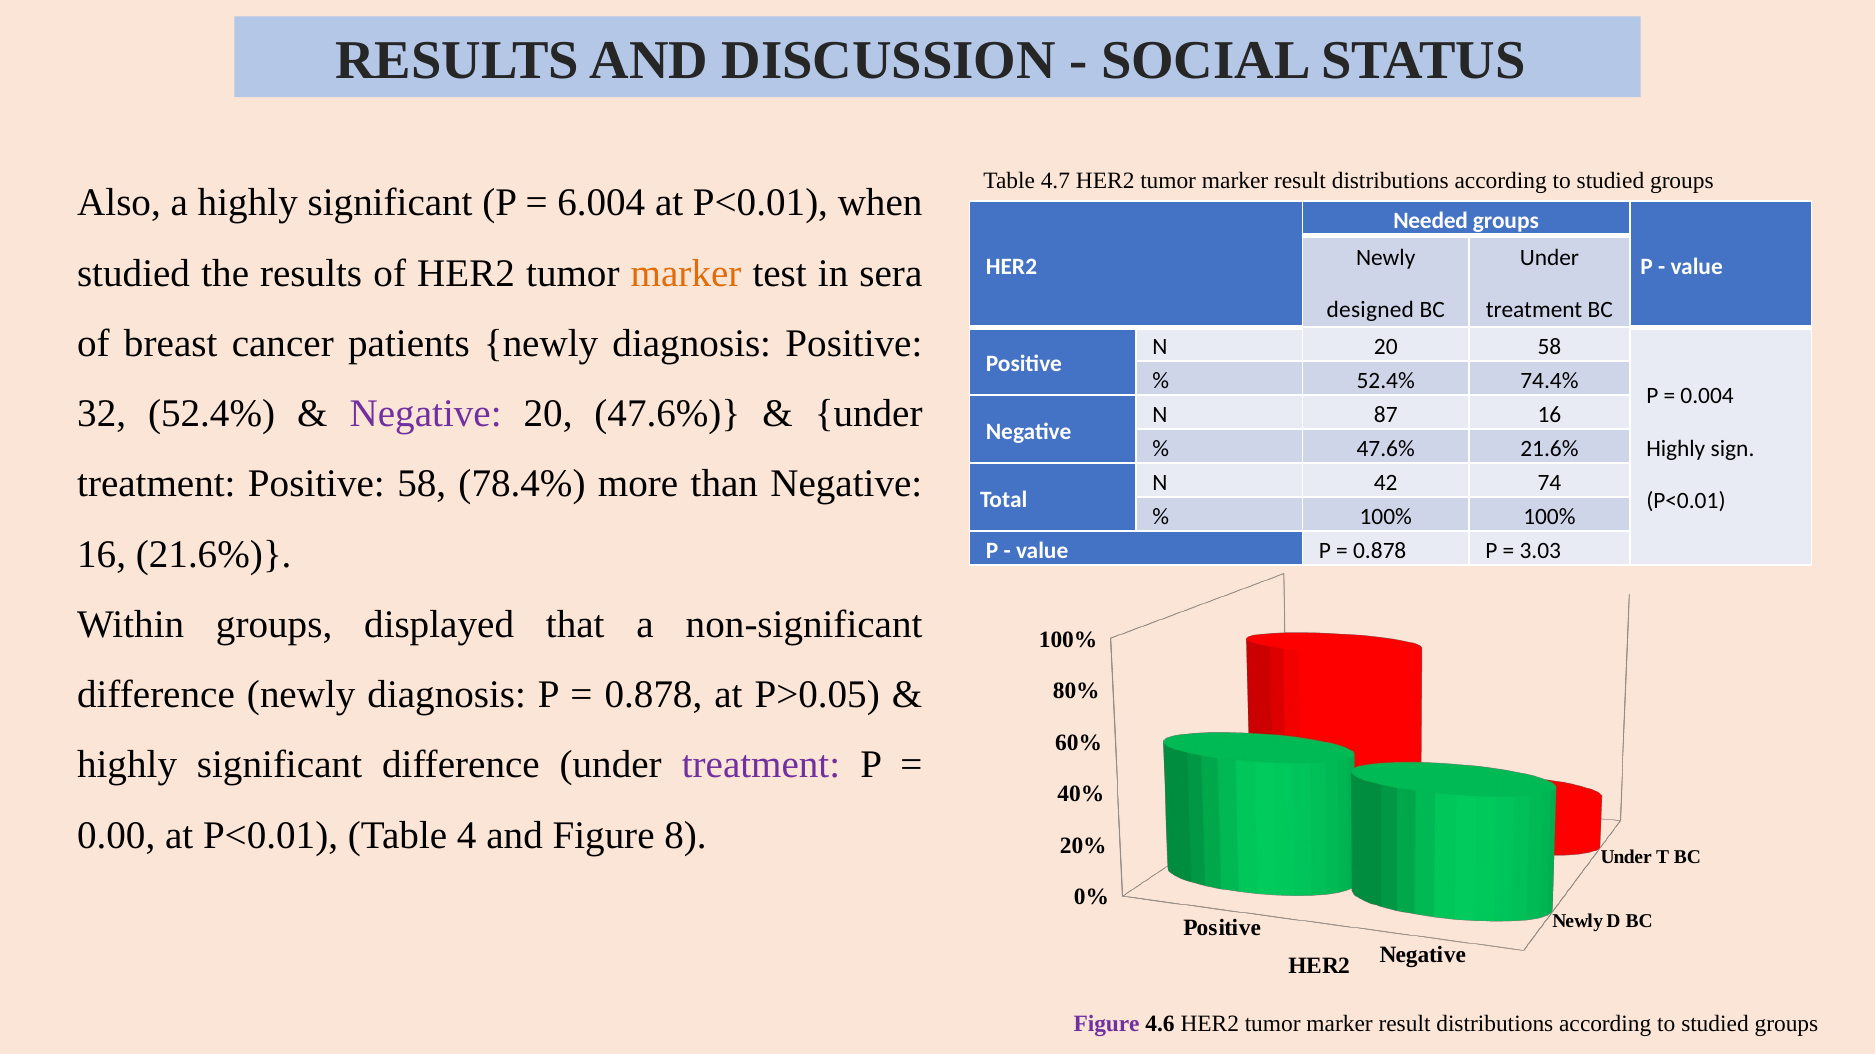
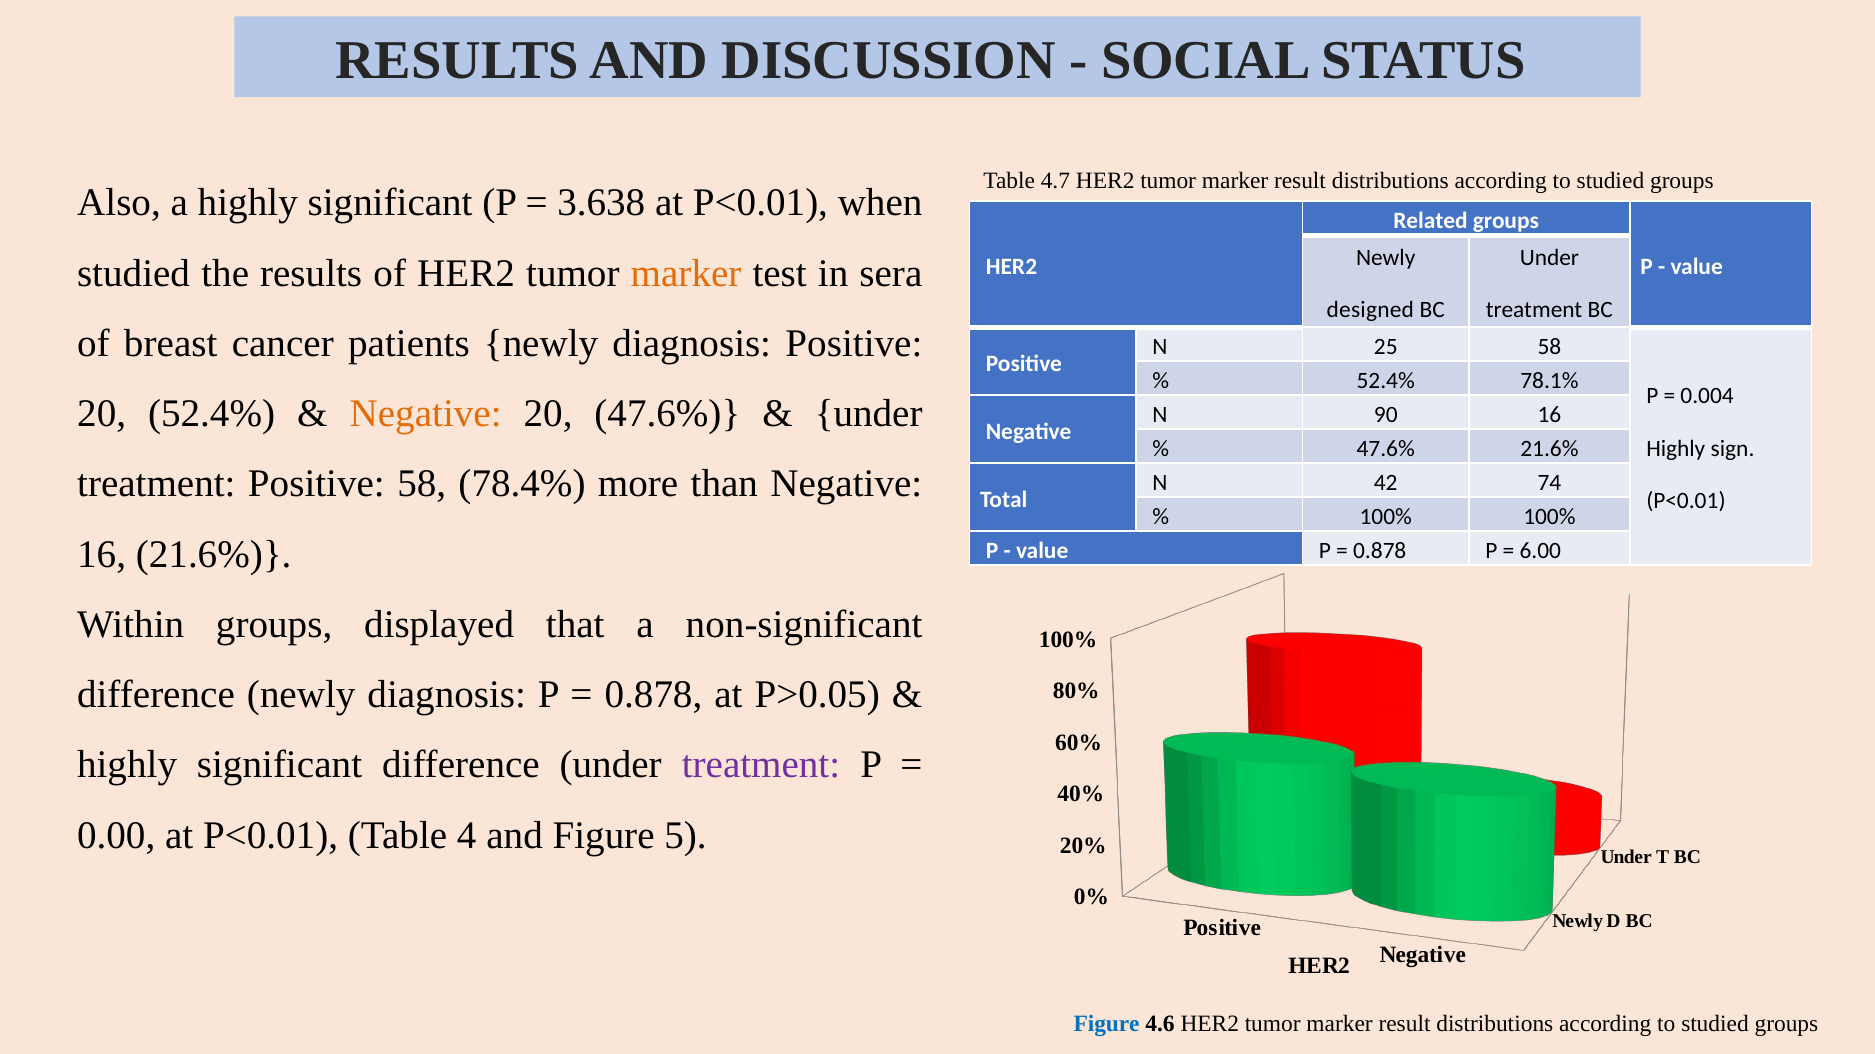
6.004: 6.004 -> 3.638 (601, 203)
Needed: Needed -> Related (1431, 221)
N 20: 20 -> 25 (1386, 347)
74.4%: 74.4% -> 78.1% (1549, 381)
32: 32 -> 20 (102, 414)
Negative colour: purple -> orange (426, 414)
87: 87 -> 90 (1386, 415)
3.03: 3.03 -> 6.00 (1540, 551)
8: 8 -> 5 (686, 836)
Figure colour: purple -> blue (1107, 1024)
